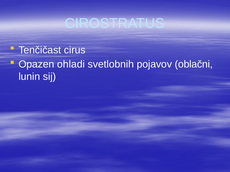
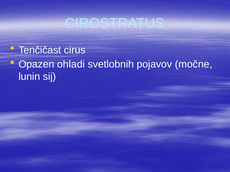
oblačni: oblačni -> močne (194, 64)
